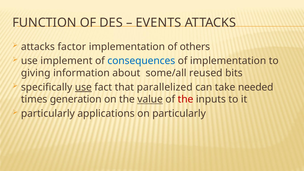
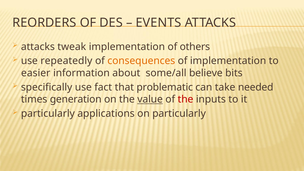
FUNCTION: FUNCTION -> REORDERS (44, 23)
factor: factor -> tweak (72, 47)
implement: implement -> repeatedly (66, 61)
consequences colour: blue -> orange (141, 61)
giving: giving -> easier (36, 73)
reused: reused -> believe (206, 73)
use underline: present -> none (83, 87)
parallelized: parallelized -> problematic (165, 87)
